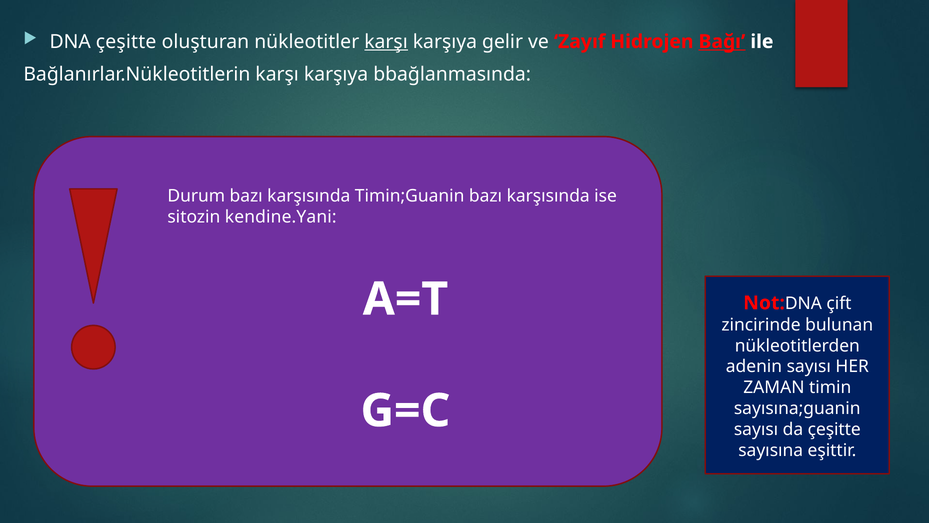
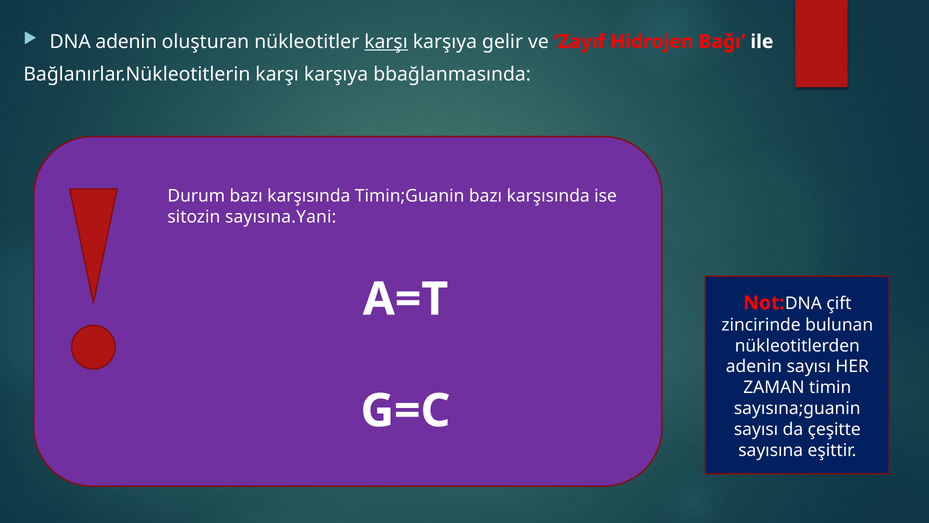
DNA çeşitte: çeşitte -> adenin (126, 42)
Bağı underline: present -> none (722, 42)
kendine.Yani: kendine.Yani -> sayısına.Yani (281, 217)
